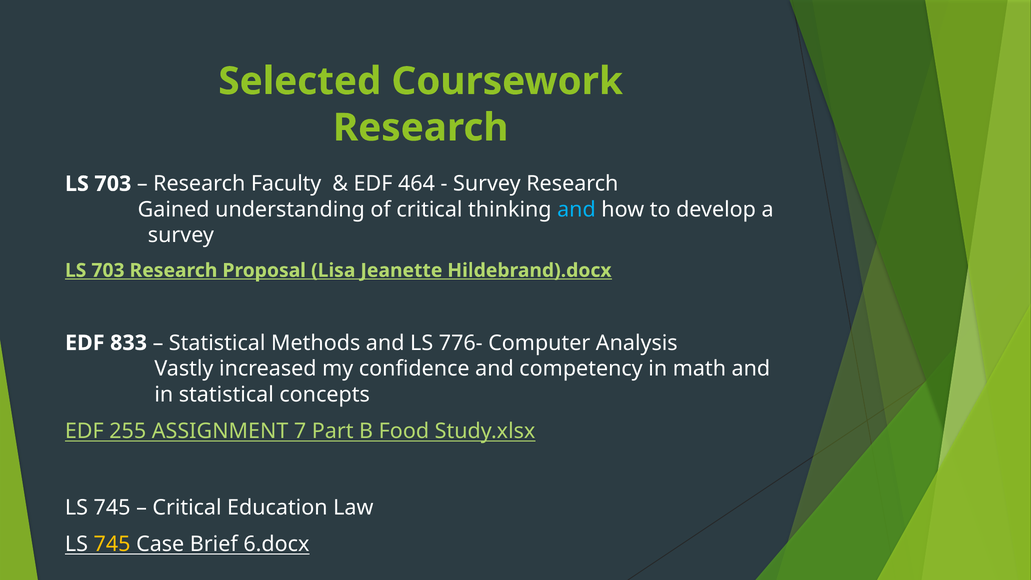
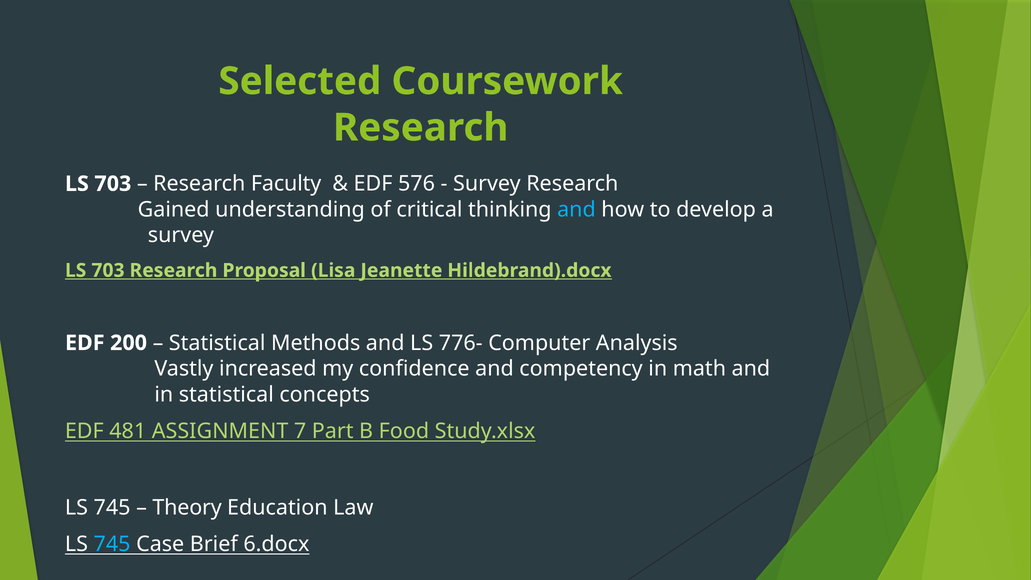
464: 464 -> 576 (417, 184)
833: 833 -> 200 (129, 343)
255: 255 -> 481 (128, 431)
Critical: Critical -> Theory (187, 508)
745 colour: yellow -> light blue (112, 544)
